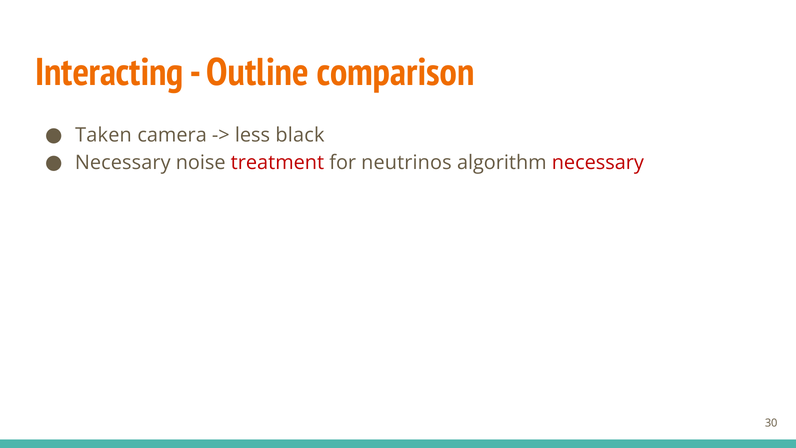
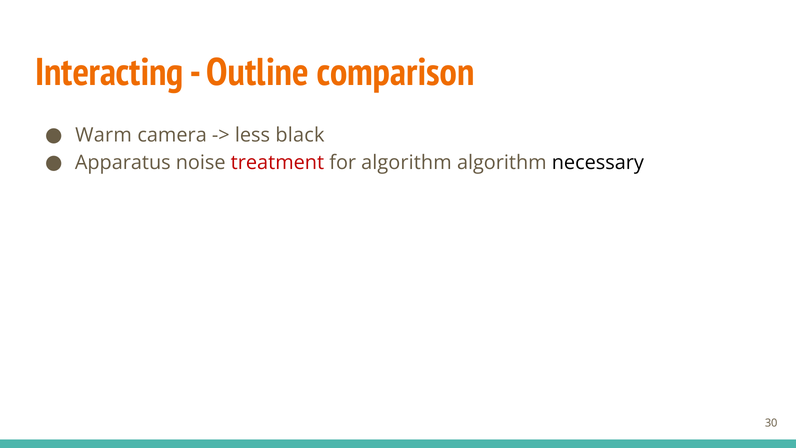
Taken: Taken -> Warm (104, 135)
Necessary: Necessary -> Apparatus (123, 163)
for neutrinos: neutrinos -> algorithm (406, 163)
necessary colour: red -> black (598, 163)
